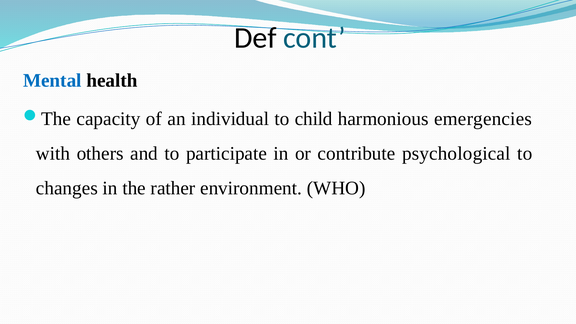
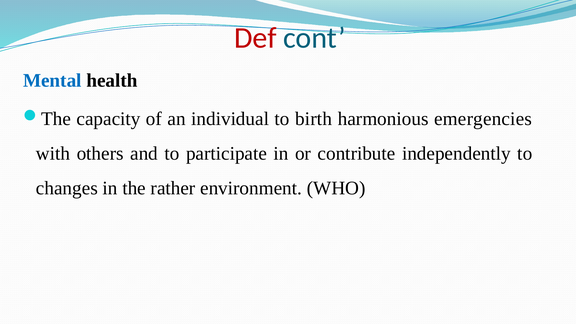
Def colour: black -> red (255, 38)
child: child -> birth (314, 119)
psychological: psychological -> independently (456, 154)
